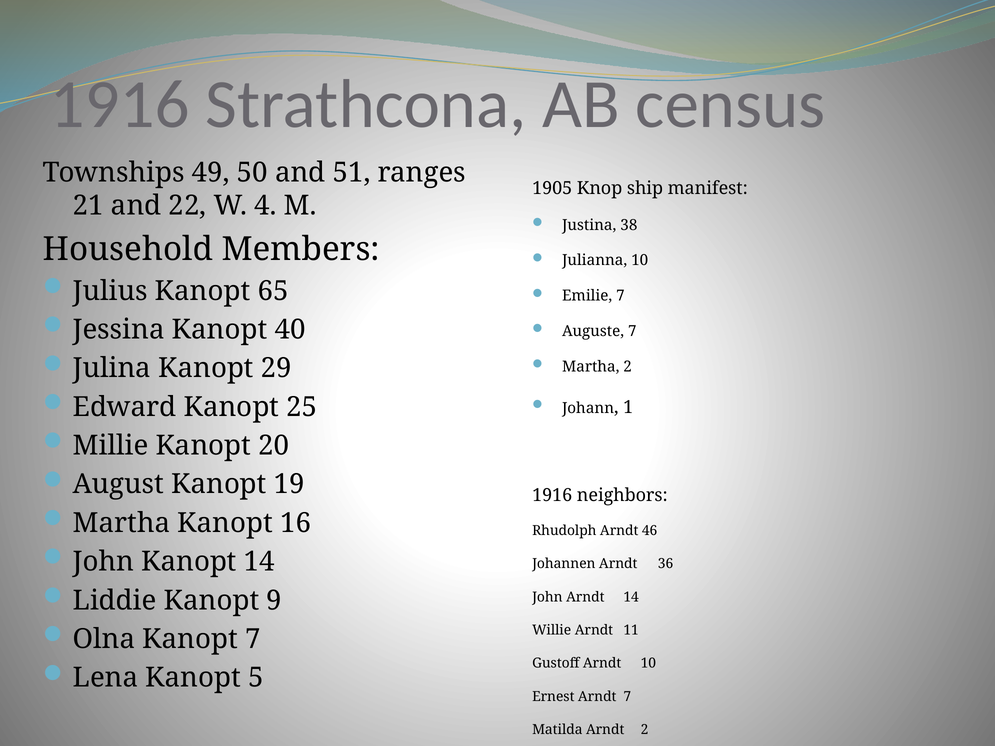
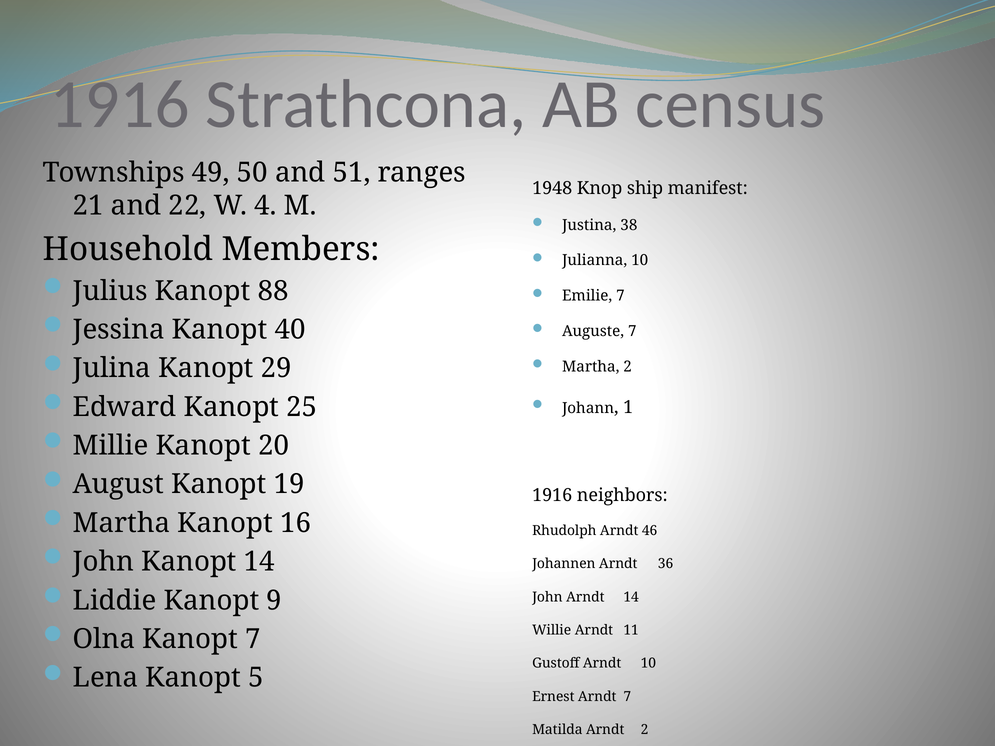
1905: 1905 -> 1948 (552, 188)
65: 65 -> 88 (273, 291)
